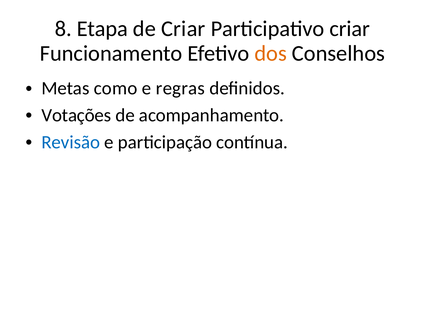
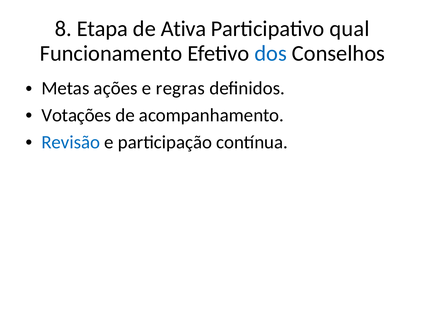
de Criar: Criar -> Ativa (184, 29)
Participativo criar: criar -> qual (350, 29)
dos colour: orange -> blue (271, 54)
como: como -> ações (116, 88)
